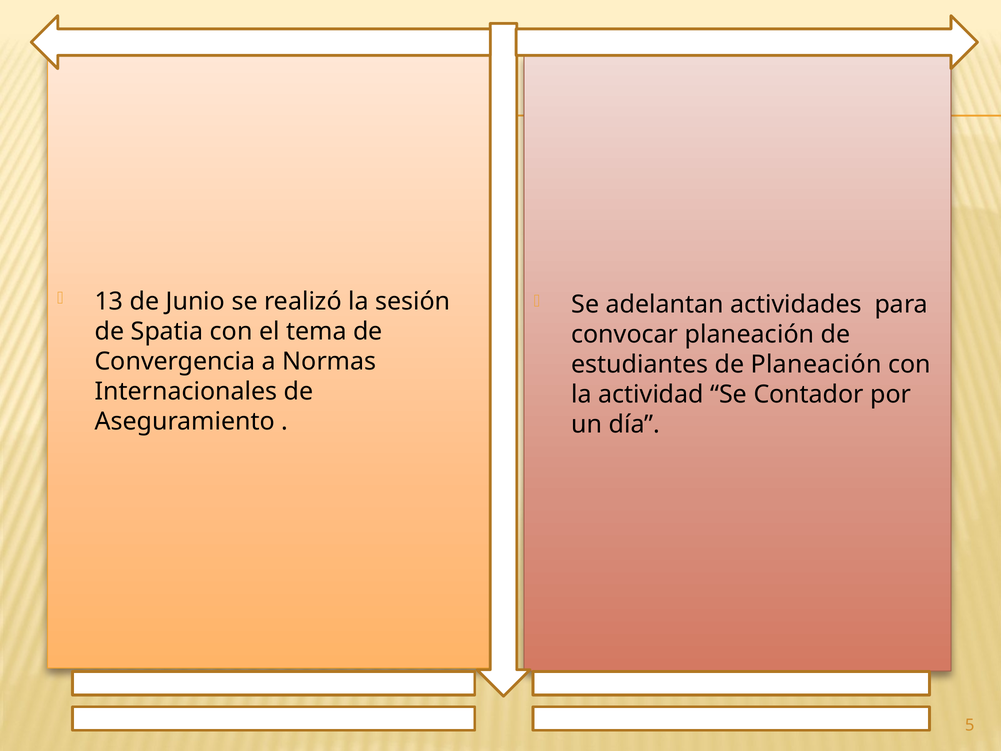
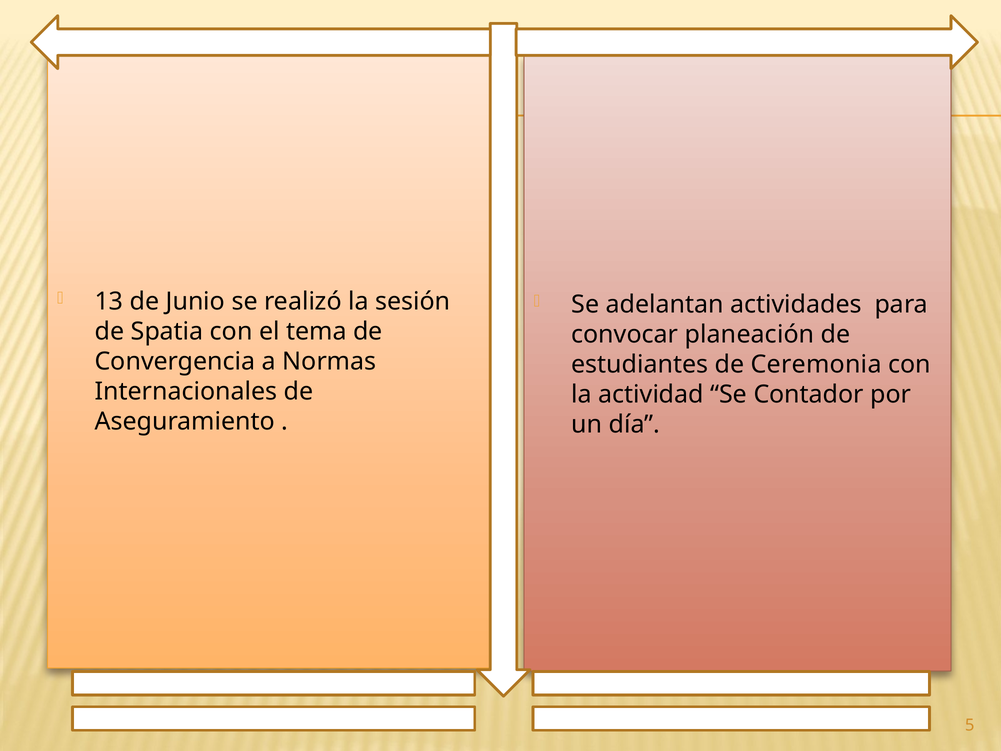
de Planeación: Planeación -> Ceremonia (816, 364)
